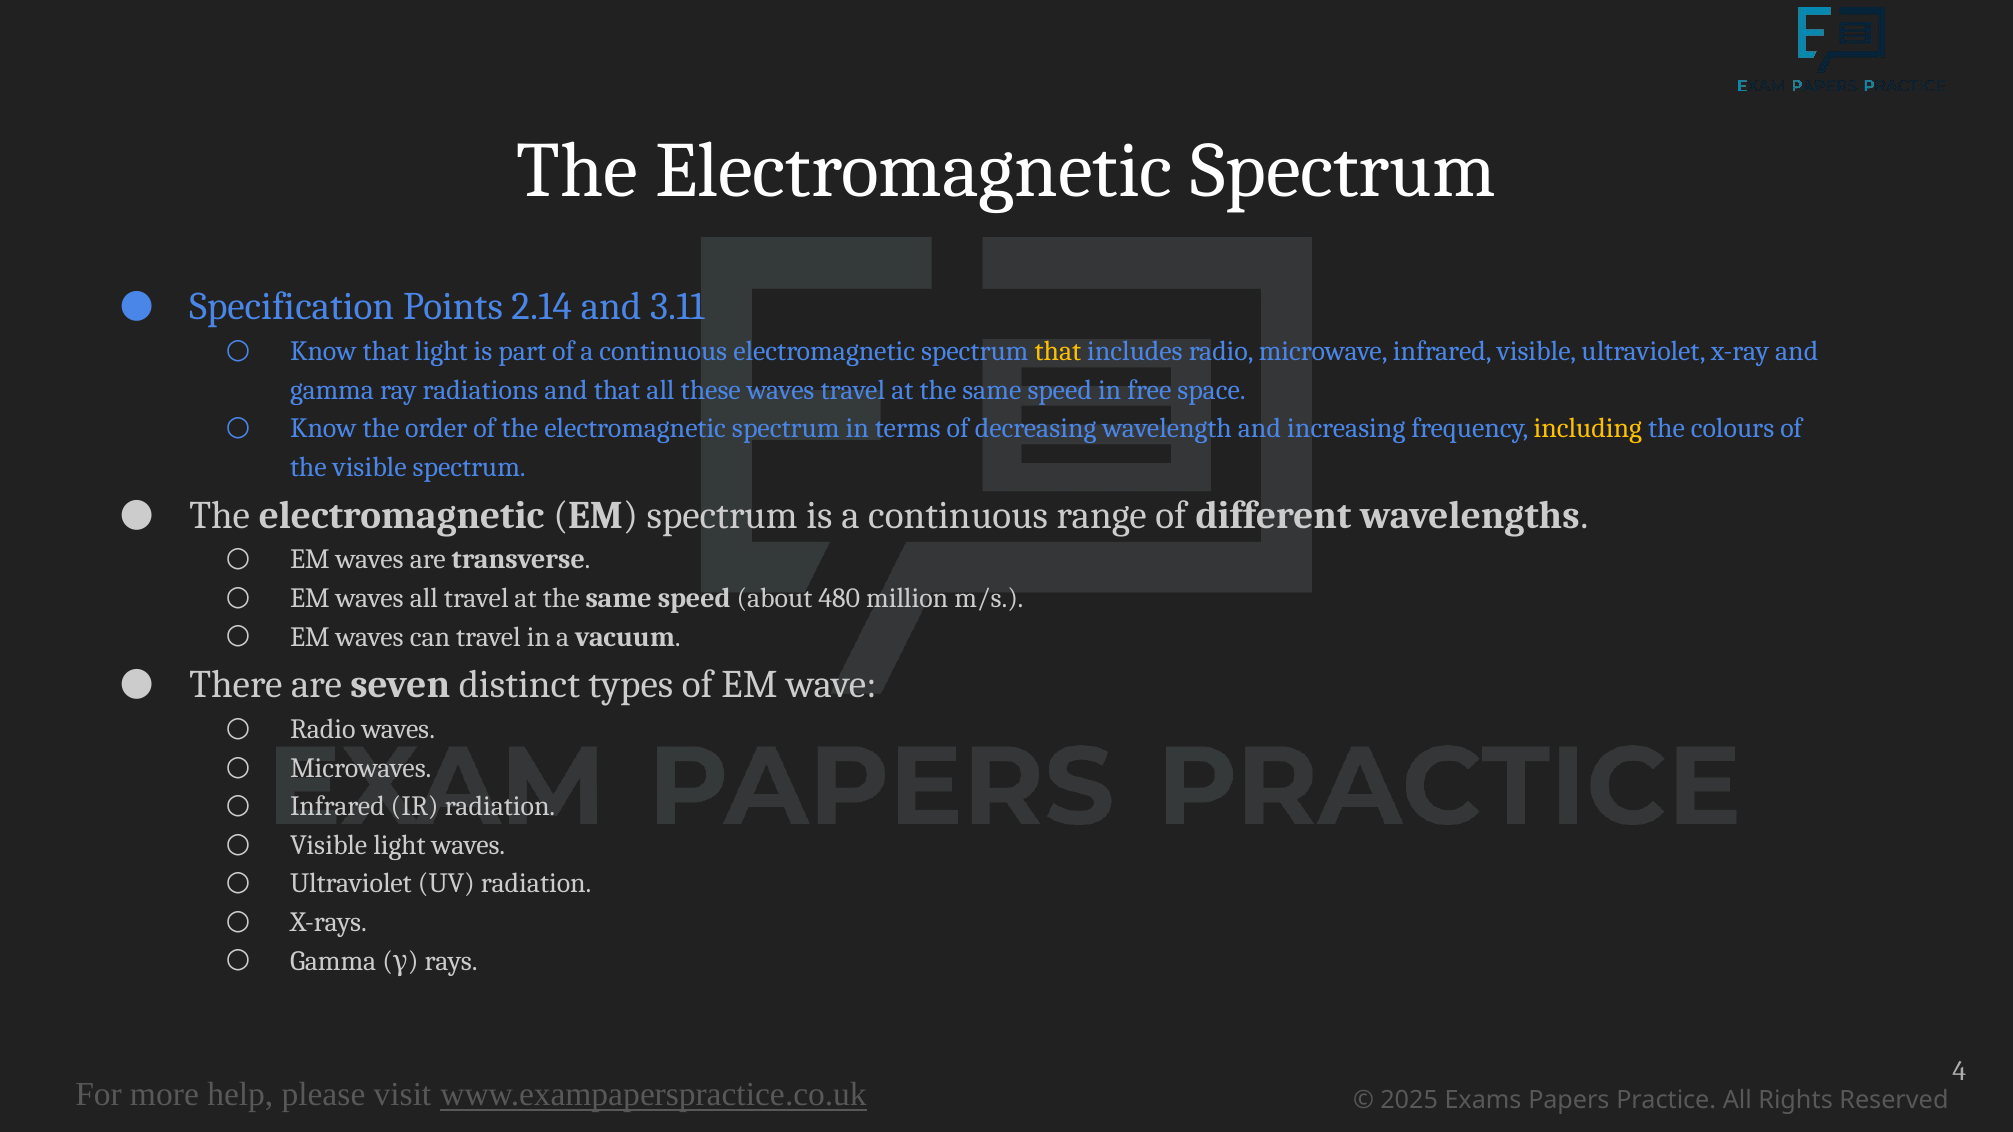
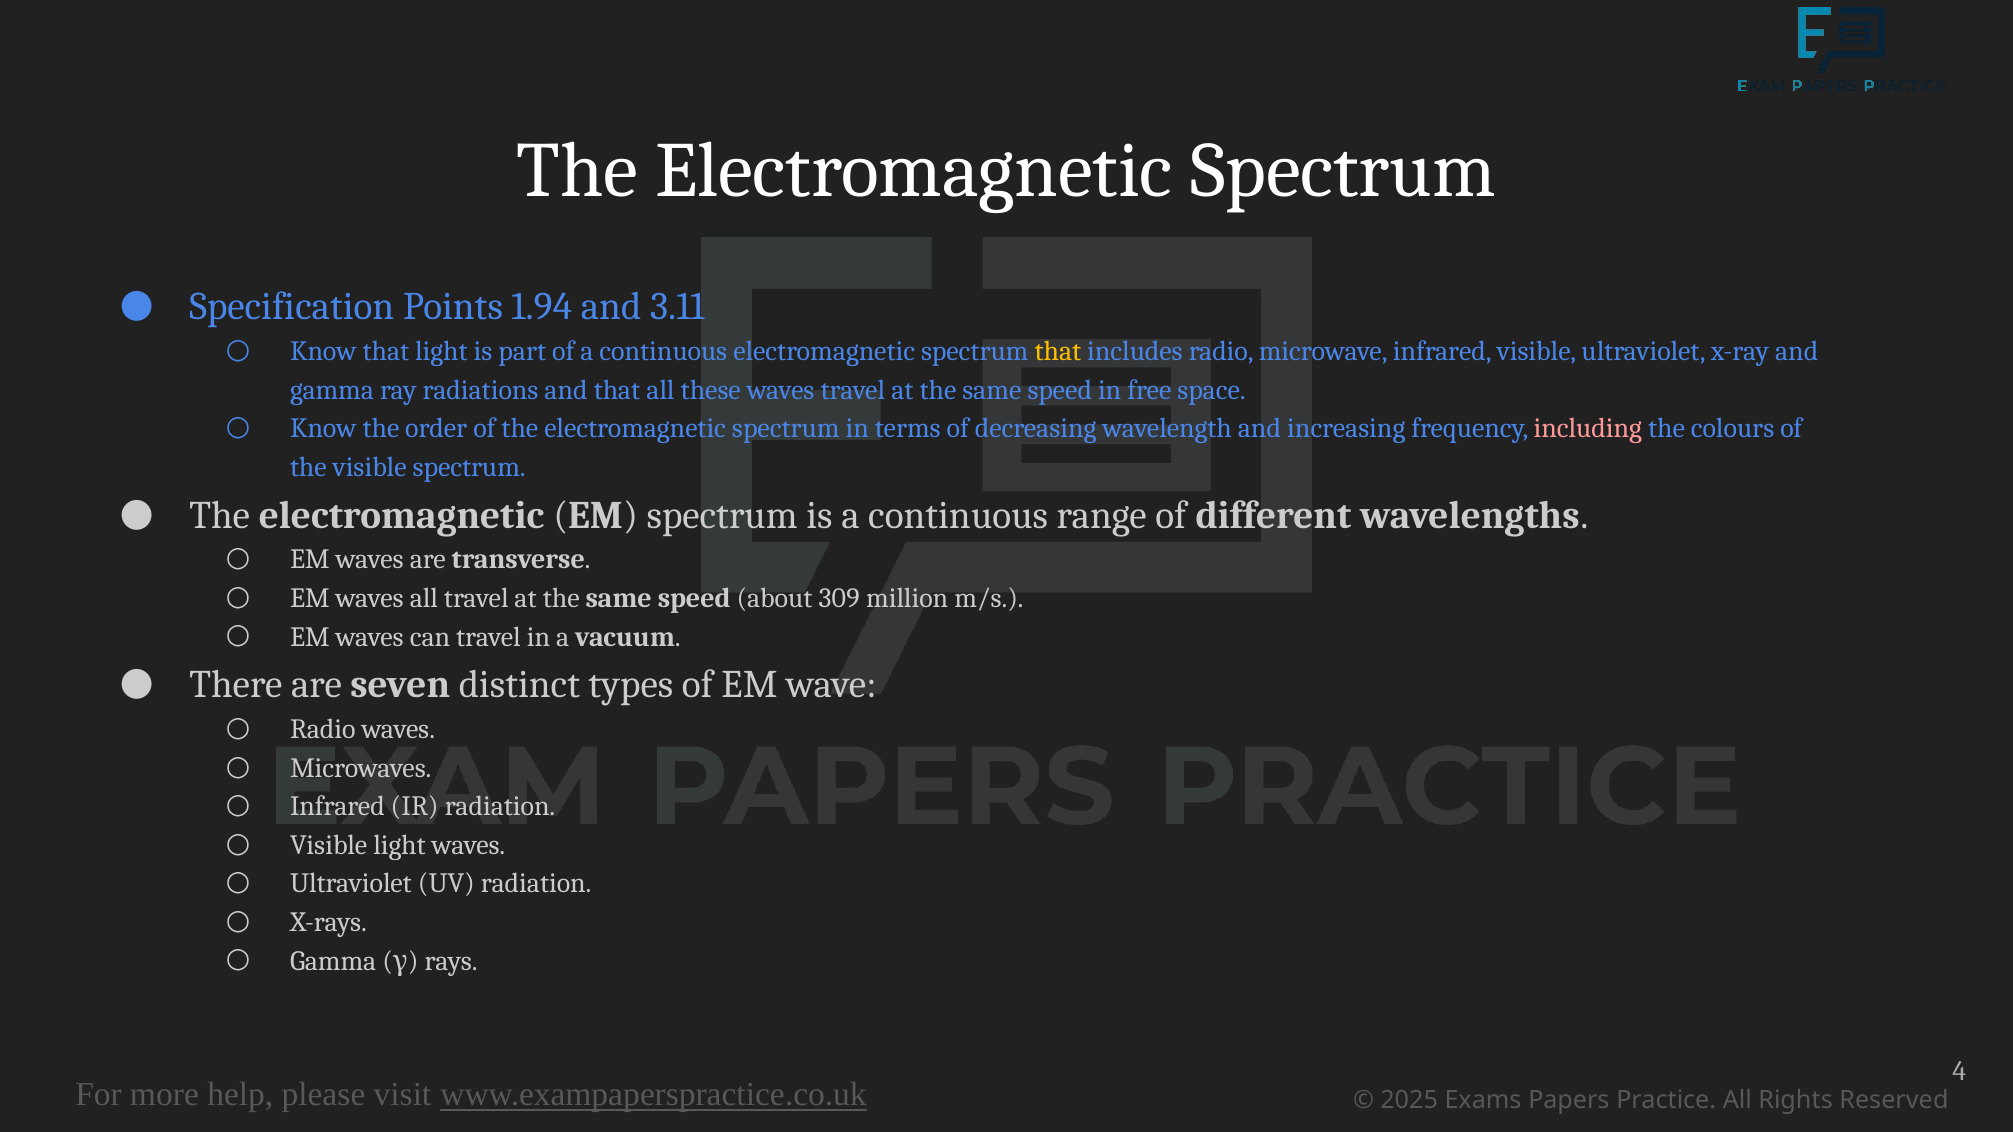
2.14: 2.14 -> 1.94 (542, 307)
including colour: yellow -> pink (1588, 429)
480: 480 -> 309 (839, 598)
